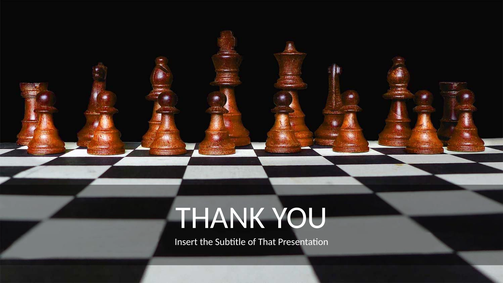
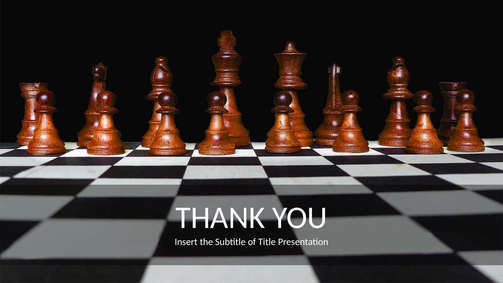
That: That -> Title (267, 242)
